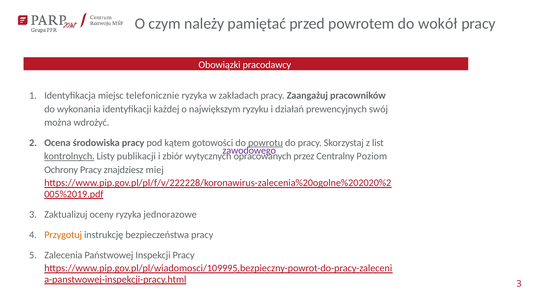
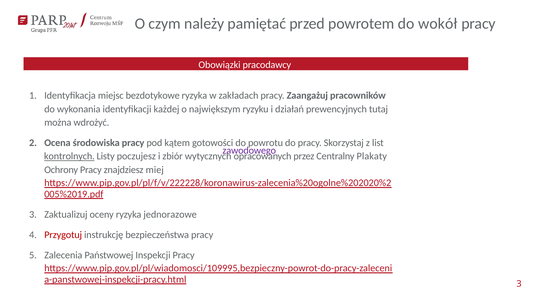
telefonicznie: telefonicznie -> bezdotykowe (153, 96)
swój: swój -> tutaj (378, 109)
powrotu underline: present -> none (266, 143)
publikacji: publikacji -> poczujesz (136, 156)
Poziom: Poziom -> Plakaty (372, 156)
Przygotuj colour: orange -> red (63, 235)
